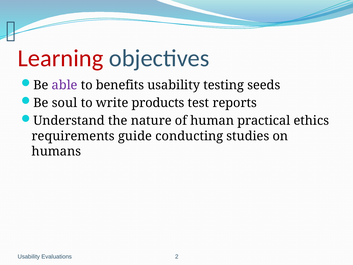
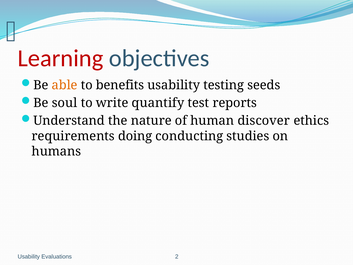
able colour: purple -> orange (65, 85)
products: products -> quantify (158, 103)
practical: practical -> discover (264, 121)
guide: guide -> doing (135, 136)
